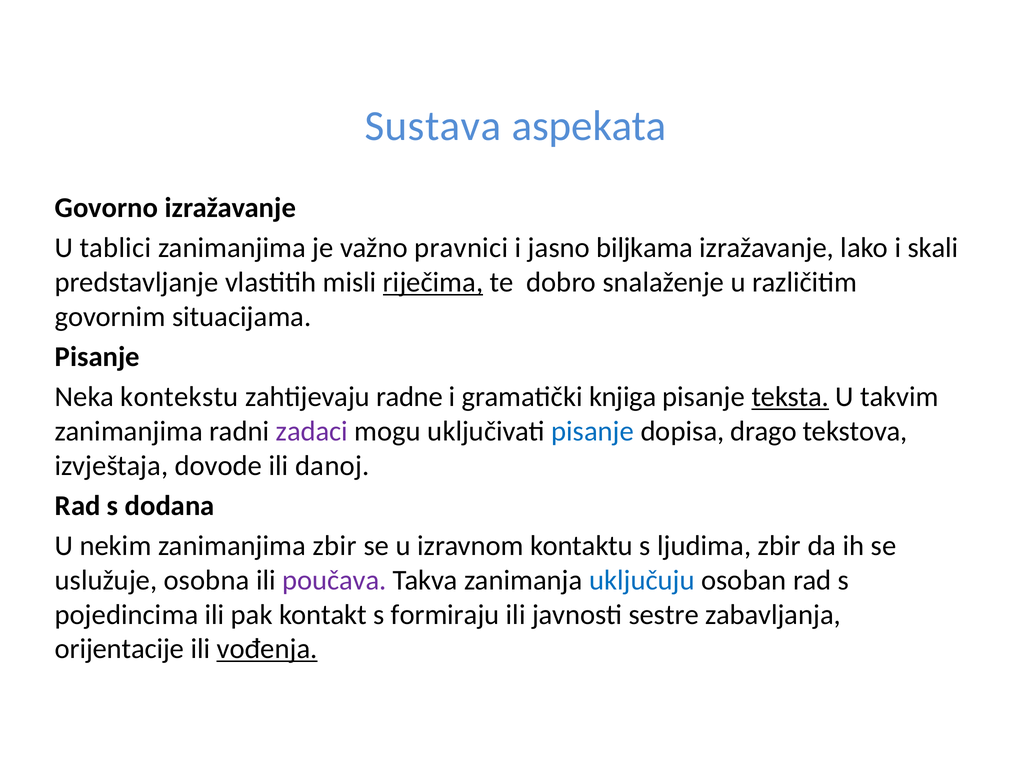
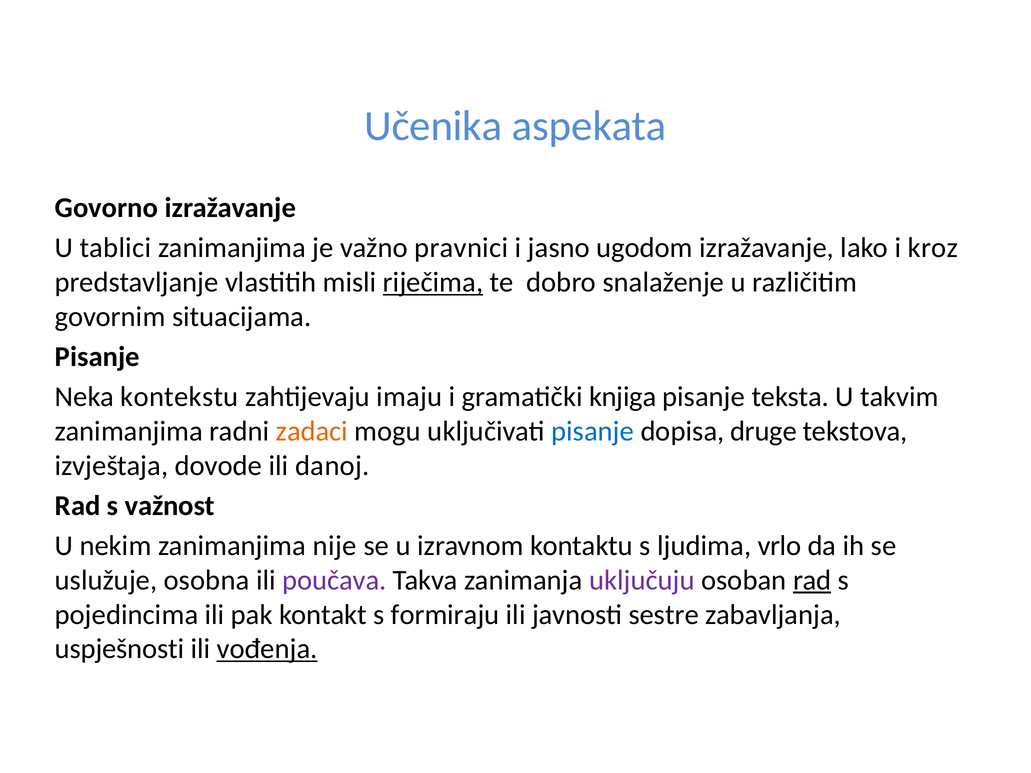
Sustava: Sustava -> Učenika (433, 126)
biljkama: biljkama -> ugodom (645, 248)
skali: skali -> kroz (933, 248)
radne: radne -> imaju (409, 397)
teksta underline: present -> none (790, 397)
zadaci colour: purple -> orange (312, 431)
drago: drago -> druge (764, 431)
dodana: dodana -> važnost (170, 506)
zanimanjima zbir: zbir -> nije (335, 546)
ljudima zbir: zbir -> vrlo (779, 546)
uključuju colour: blue -> purple (642, 580)
rad underline: none -> present (812, 580)
orijentacije: orijentacije -> uspješnosti (120, 649)
